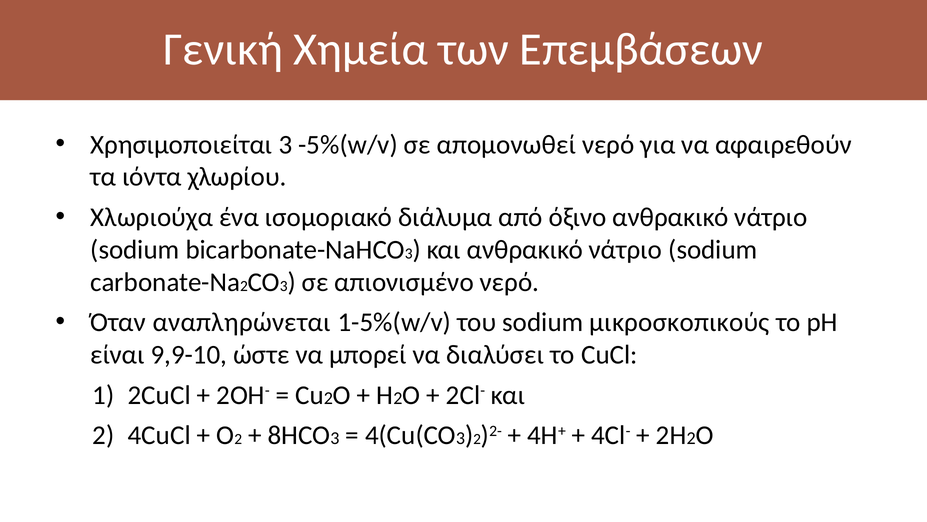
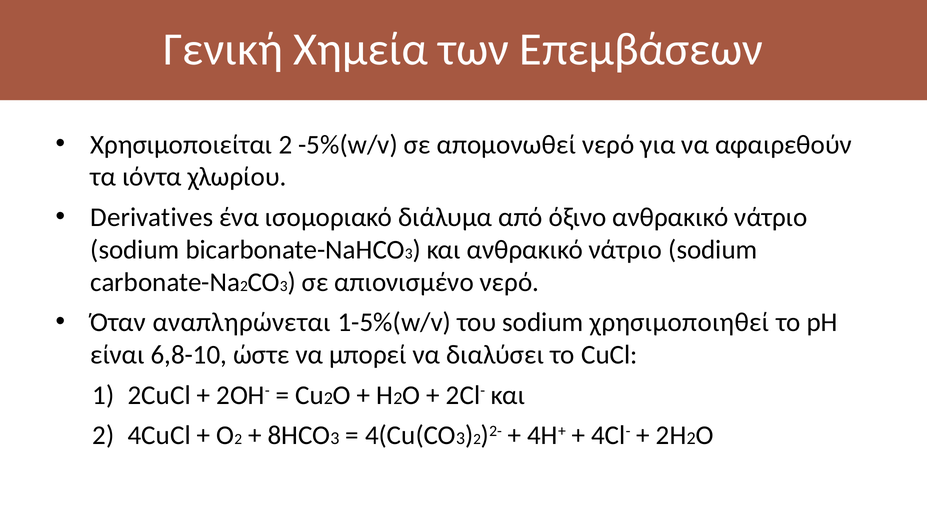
Χρησιμοποιείται 3: 3 -> 2 (285, 144)
Χλωριούχα: Χλωριούχα -> Derivatives (152, 217)
μικροσκοπικούς: μικροσκοπικούς -> χρησιμοποιηθεί (679, 322)
9,9-10: 9,9-10 -> 6,8-10 (189, 355)
